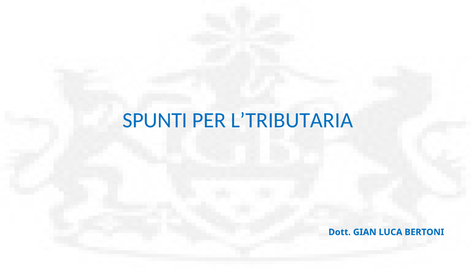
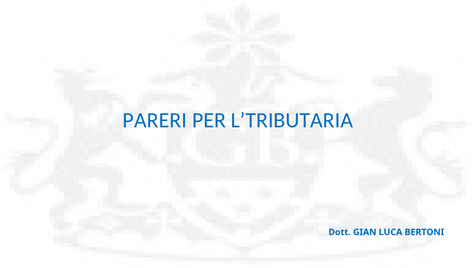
SPUNTI: SPUNTI -> PARERI (155, 120)
